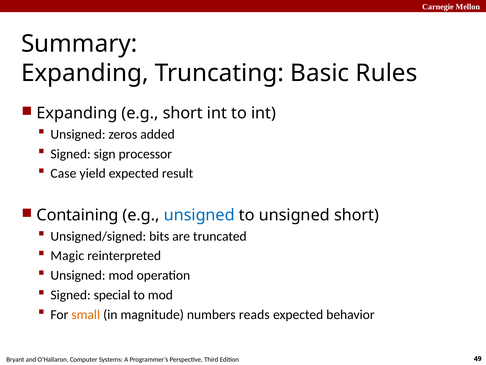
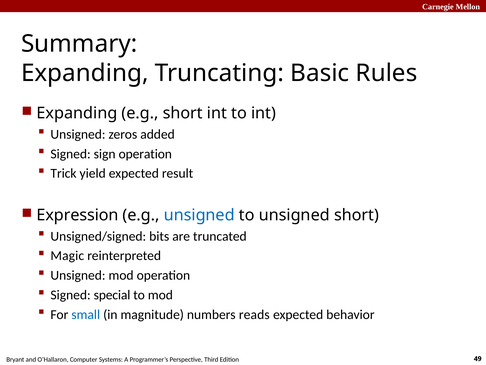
sign processor: processor -> operation (145, 154)
Case: Case -> Trick (63, 173)
Containing: Containing -> Expression (78, 215)
small colour: orange -> blue (86, 314)
